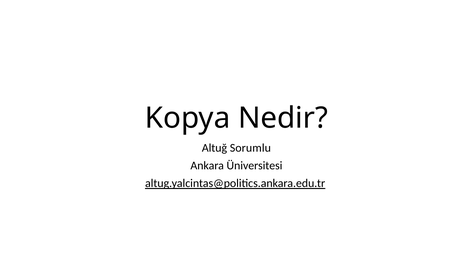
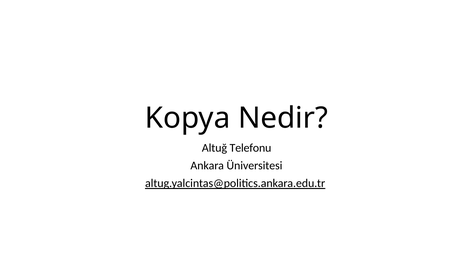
Sorumlu: Sorumlu -> Telefonu (250, 148)
